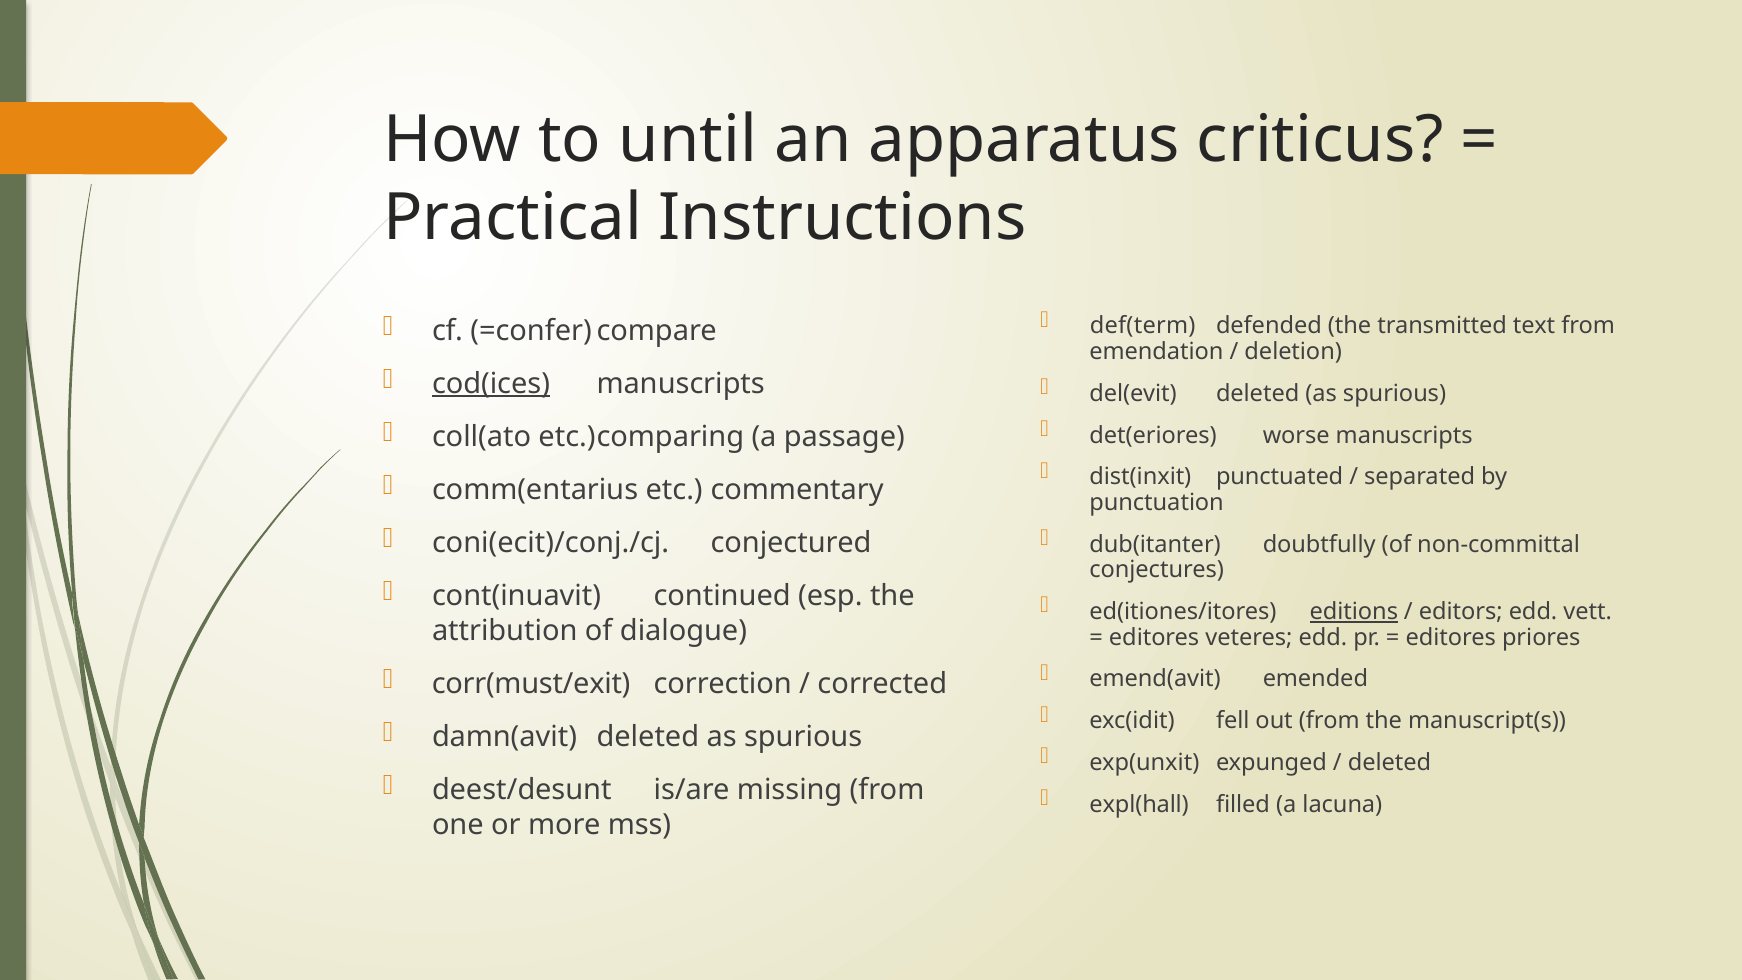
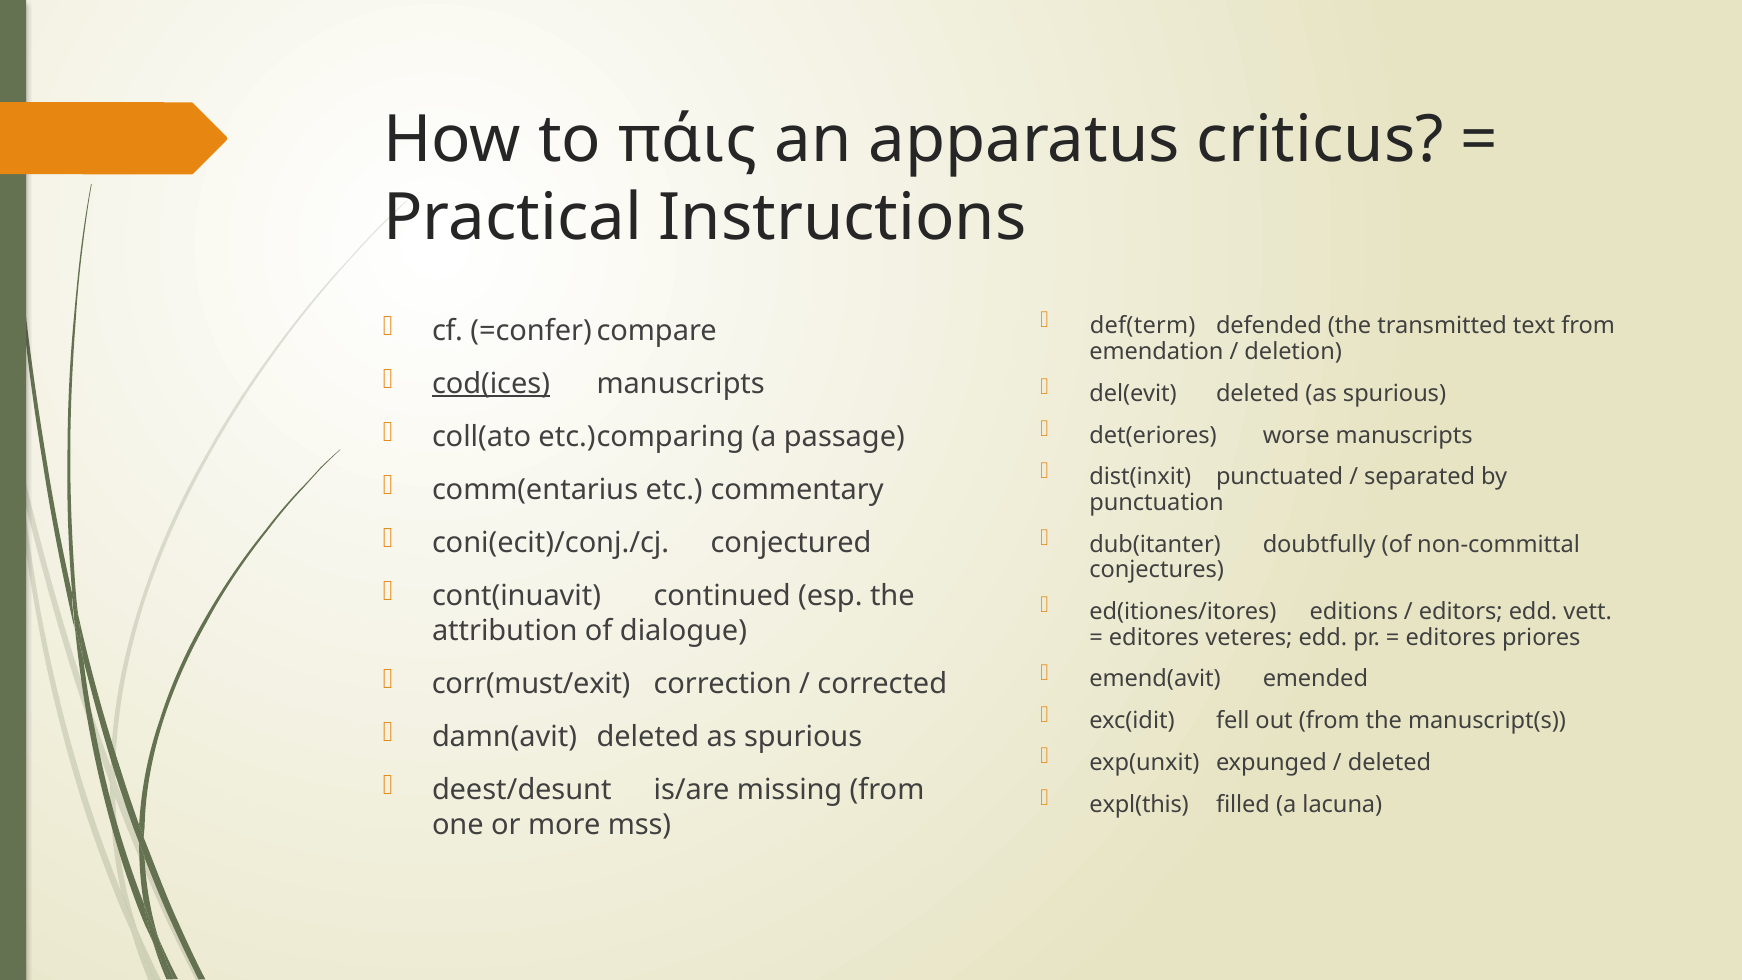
until: until -> πάις (688, 139)
editions underline: present -> none (1354, 612)
expl(hall: expl(hall -> expl(this (1139, 805)
